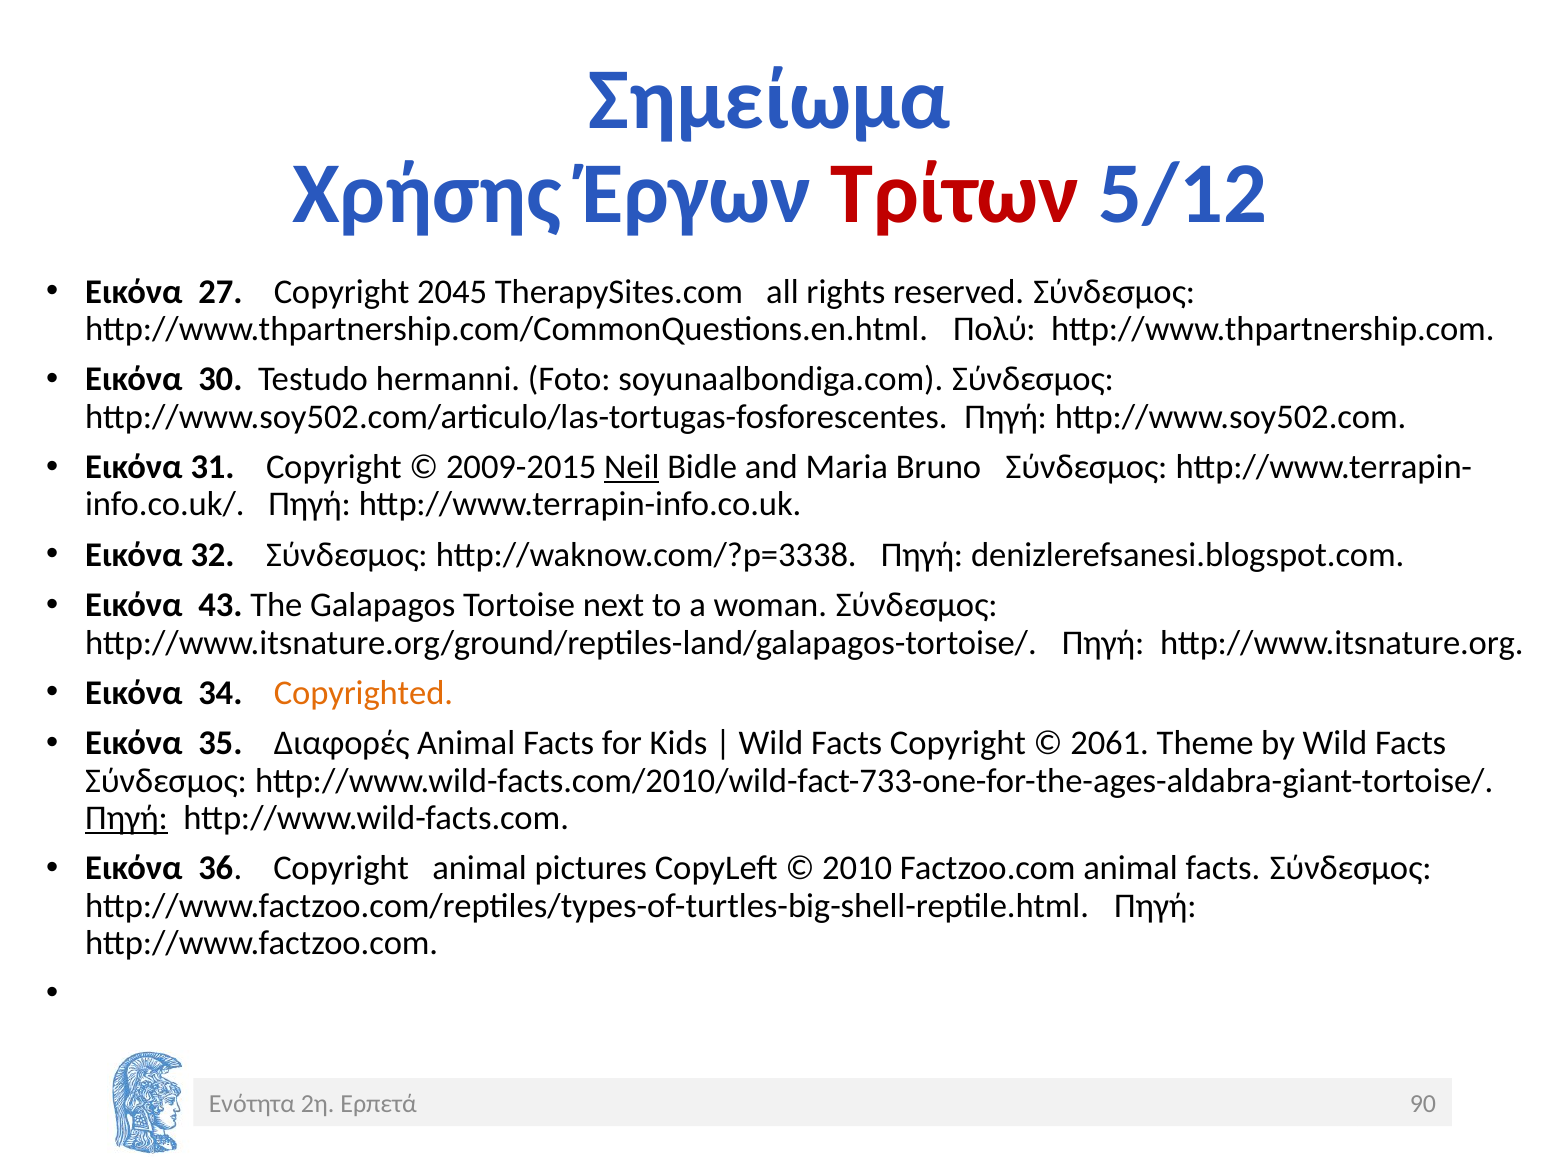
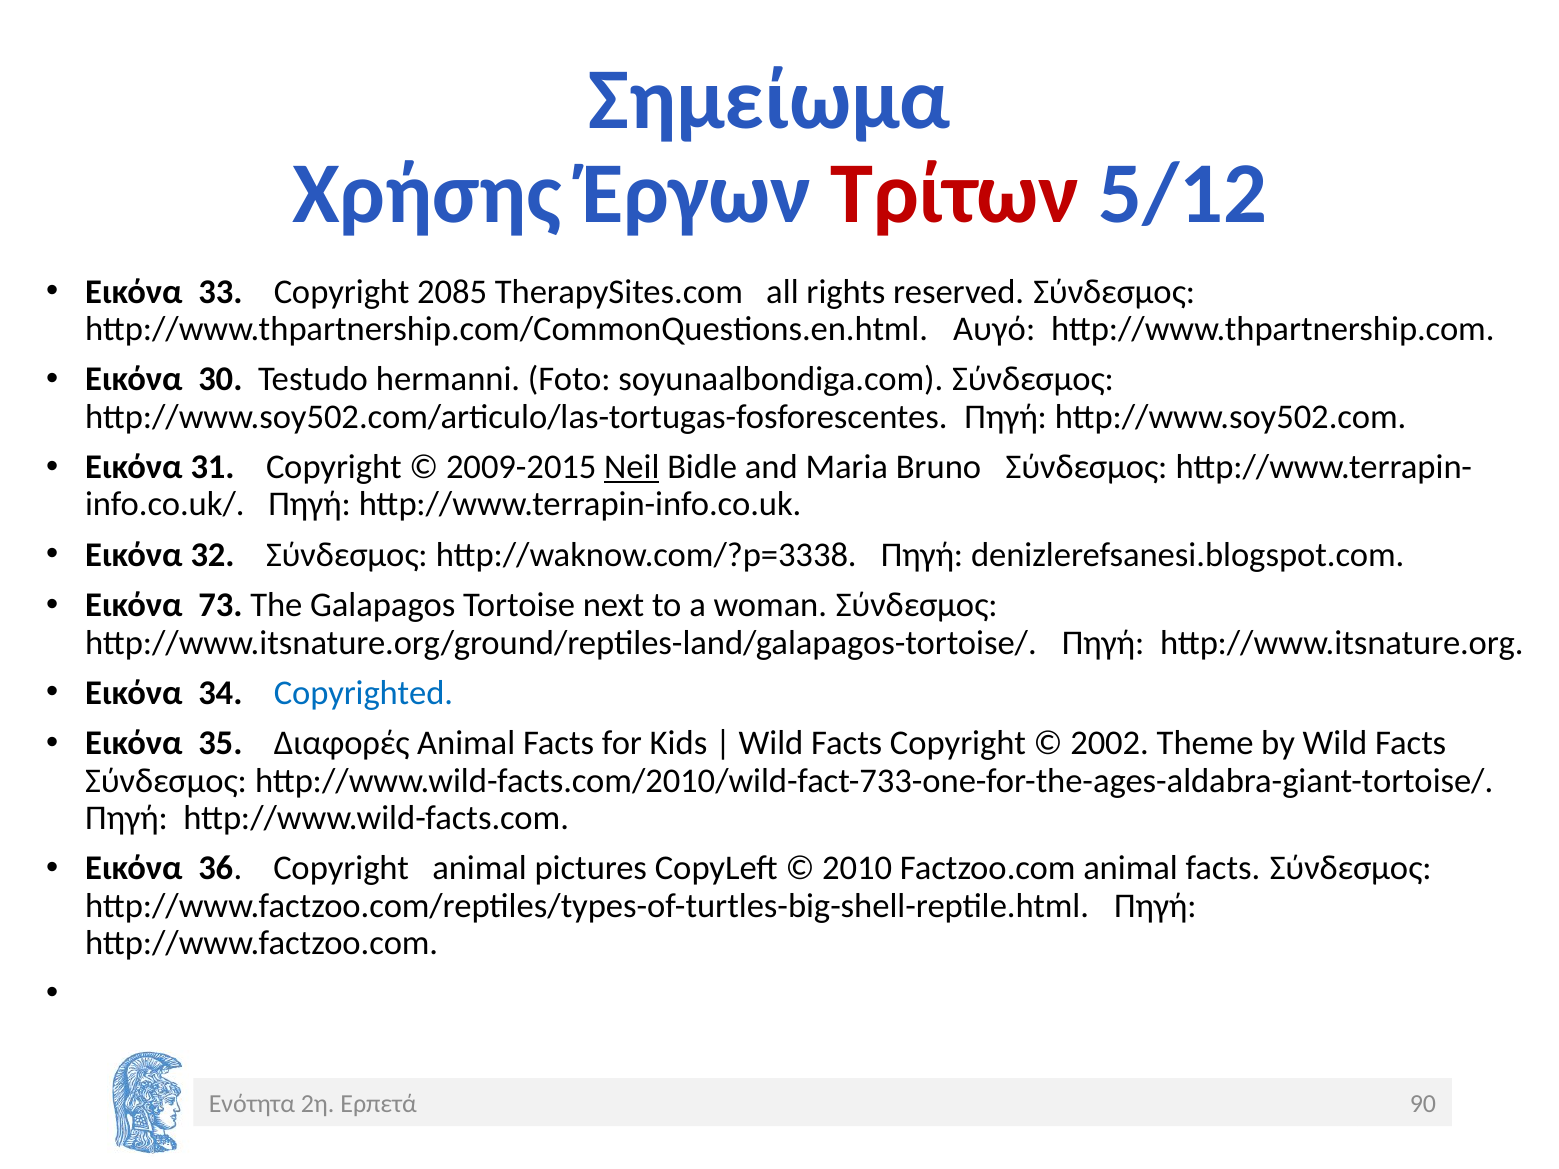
27: 27 -> 33 (220, 292)
2045: 2045 -> 2085 (452, 292)
Πολύ: Πολύ -> Αυγό (994, 329)
43: 43 -> 73 (220, 605)
Copyrighted colour: orange -> blue (363, 693)
2061: 2061 -> 2002 (1110, 744)
Πηγή underline: present -> none (127, 818)
